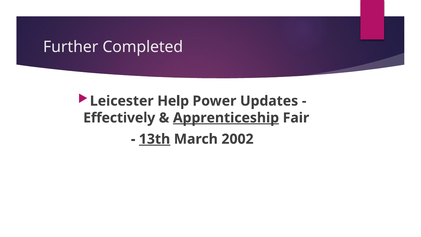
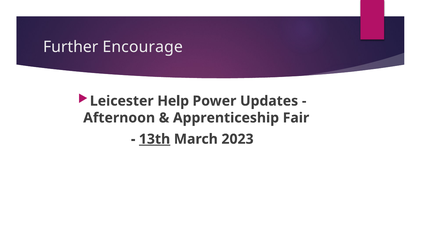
Completed: Completed -> Encourage (143, 47)
Effectively: Effectively -> Afternoon (119, 118)
Apprenticeship underline: present -> none (226, 118)
2002: 2002 -> 2023 (238, 139)
